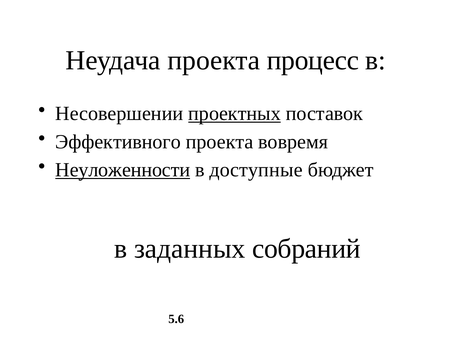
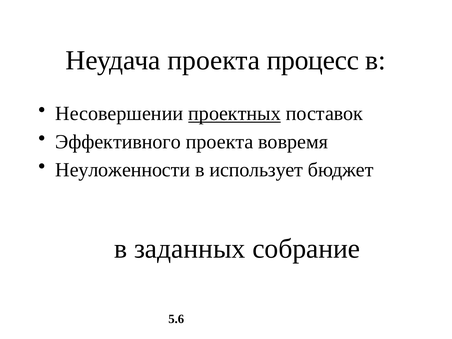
Неуложенности underline: present -> none (123, 170)
доступные: доступные -> использует (256, 170)
собраний: собраний -> собрание (306, 249)
